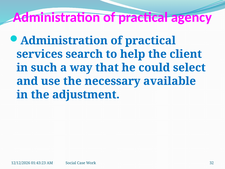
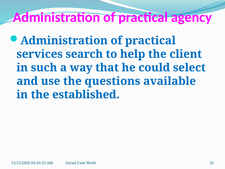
necessary: necessary -> questions (112, 81)
adjustment: adjustment -> established (86, 95)
